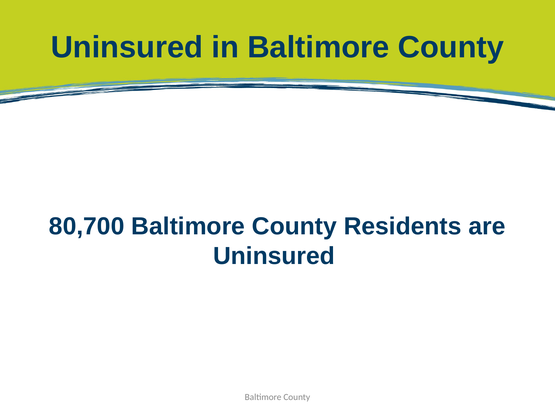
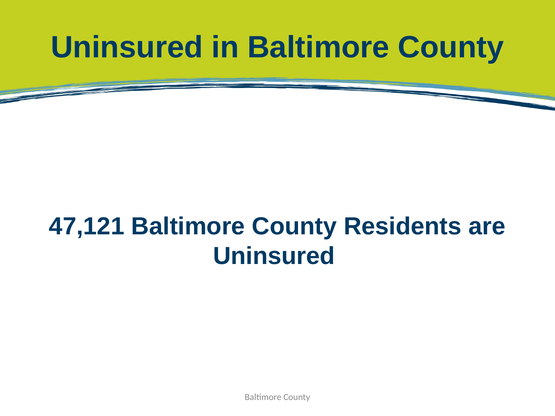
80,700: 80,700 -> 47,121 (87, 227)
